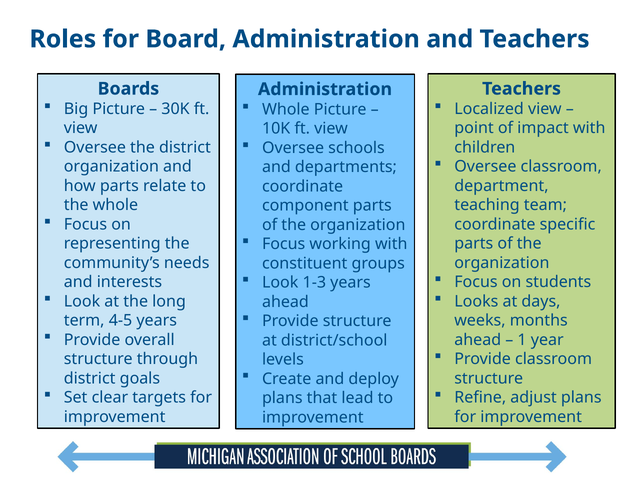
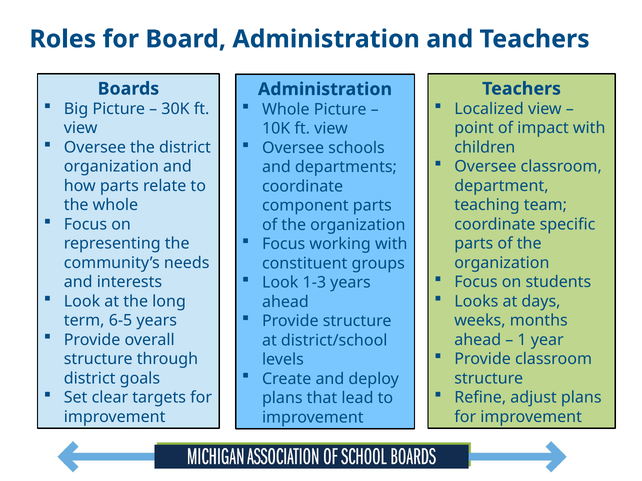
4-5: 4-5 -> 6-5 (121, 321)
